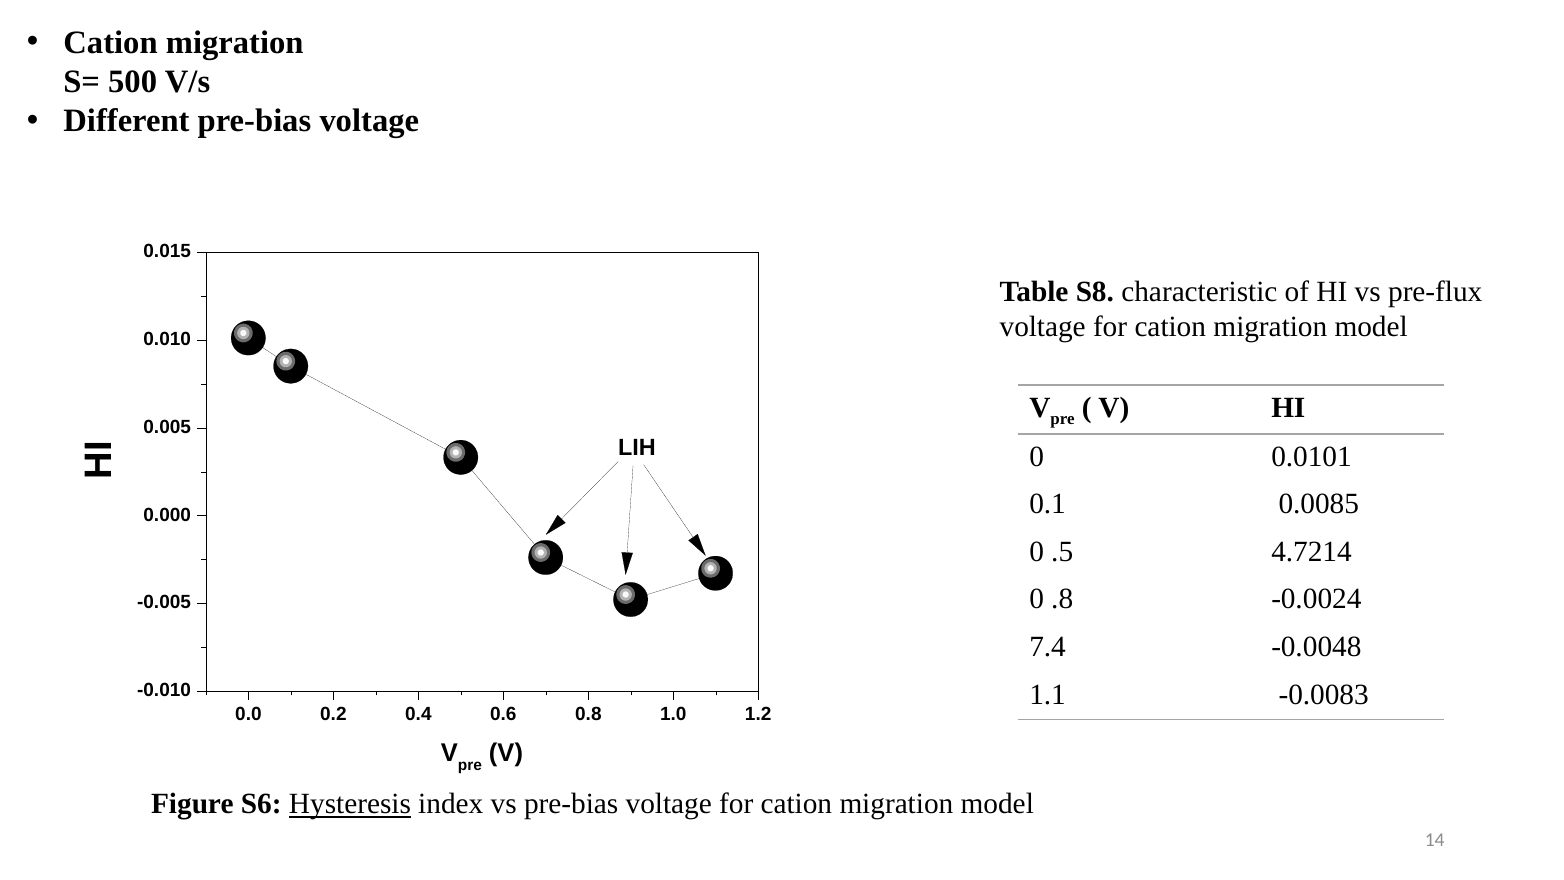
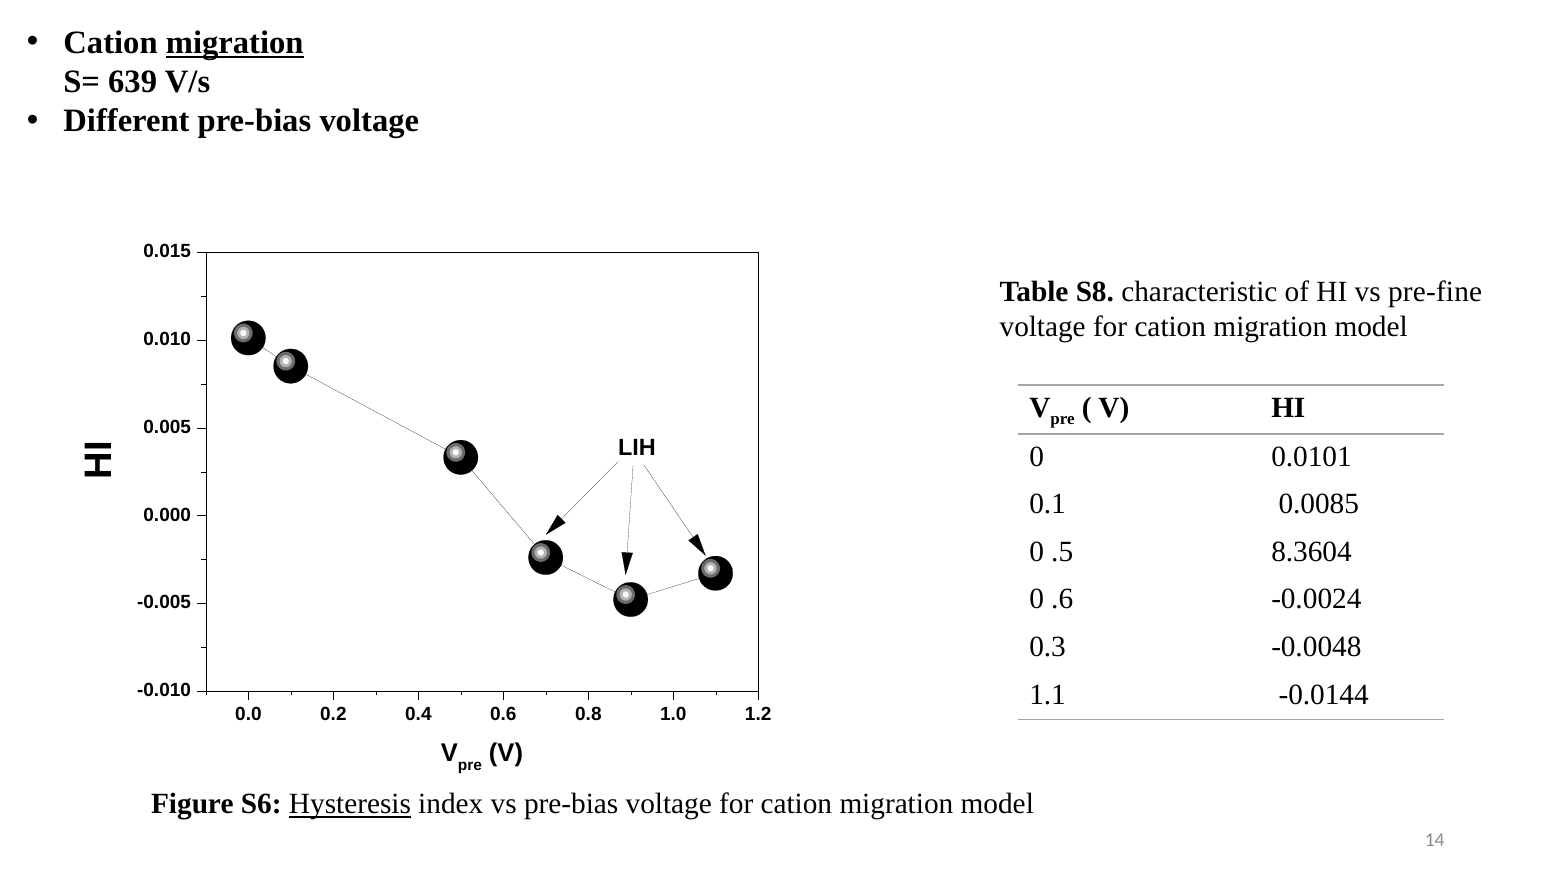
migration underline: none -> present (235, 43)
500: 500 -> 639 (133, 82)
pre-flux: pre-flux -> pre-fine (1435, 292)
4.7214: 4.7214 -> 8.3604 (1312, 551)
.8: .8 -> .6 (1062, 599)
7.4: 7.4 -> 0.3 (1048, 647)
-0.0083: -0.0083 -> -0.0144 (1324, 694)
